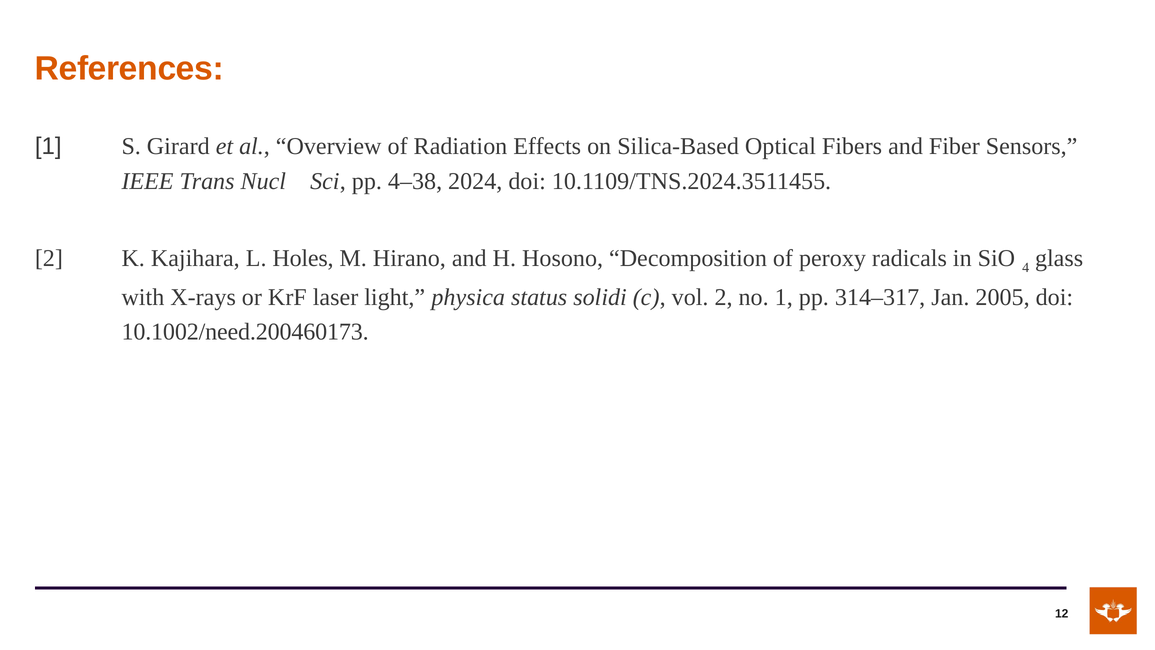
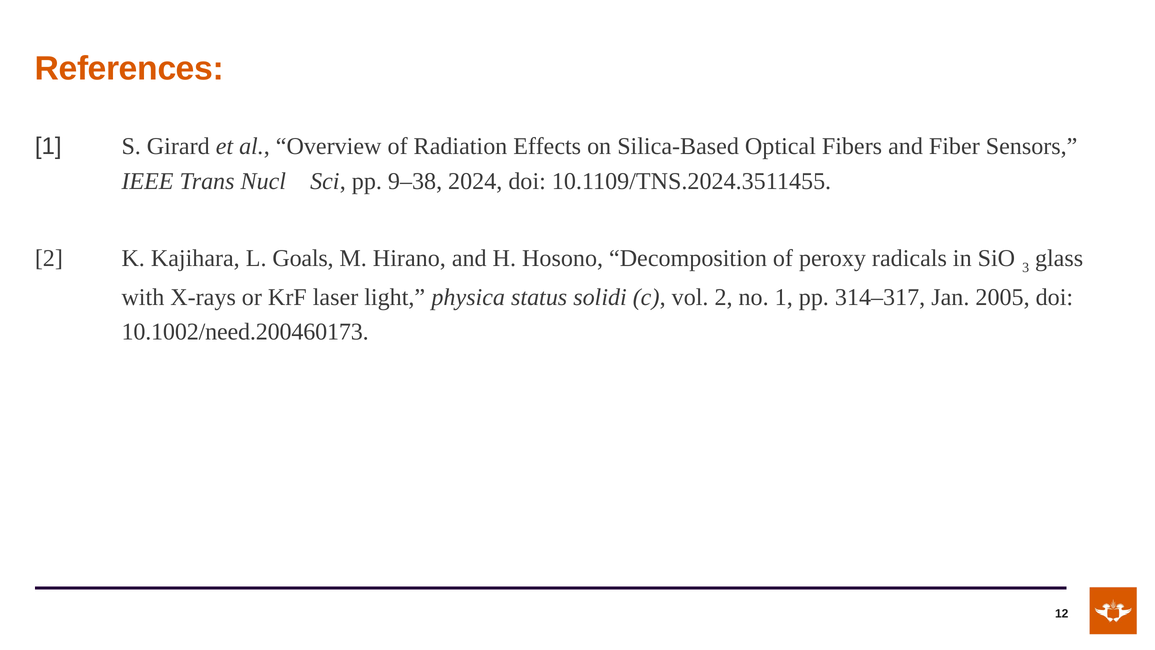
4–38: 4–38 -> 9–38 (415, 181)
Holes: Holes -> Goals (303, 258)
4: 4 -> 3 (1026, 268)
